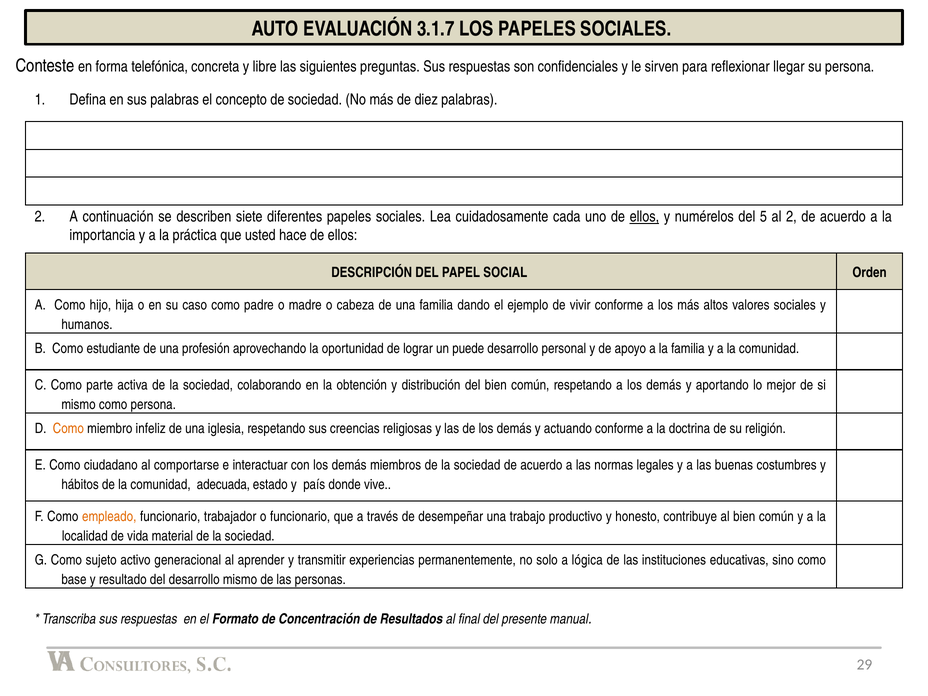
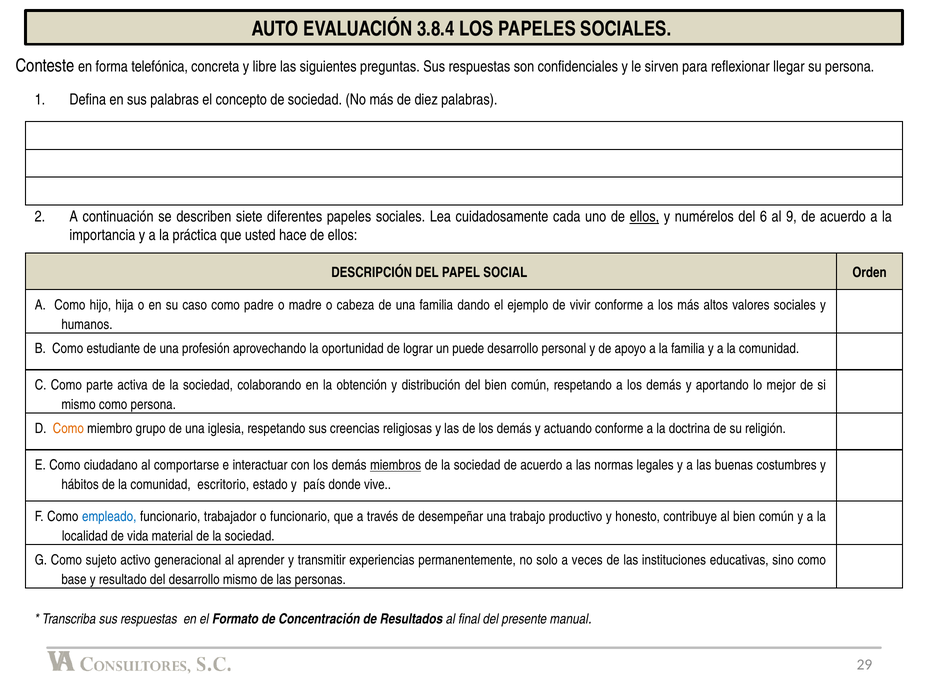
3.1.7: 3.1.7 -> 3.8.4 (436, 29)
5: 5 -> 6 (764, 217)
al 2: 2 -> 9 (791, 217)
infeliz: infeliz -> grupo (151, 429)
miembros underline: none -> present (396, 465)
adecuada: adecuada -> escritorio (223, 485)
empleado colour: orange -> blue (109, 517)
lógica: lógica -> veces (587, 560)
